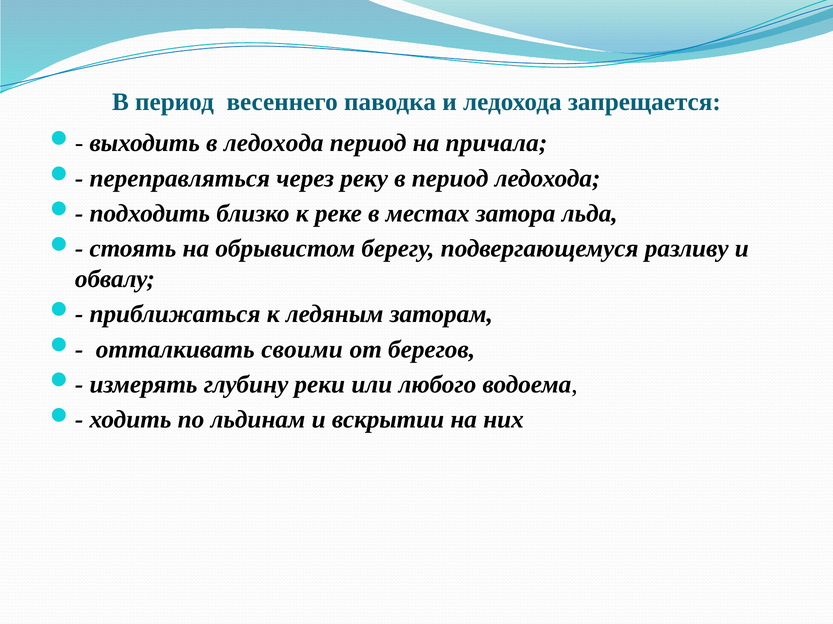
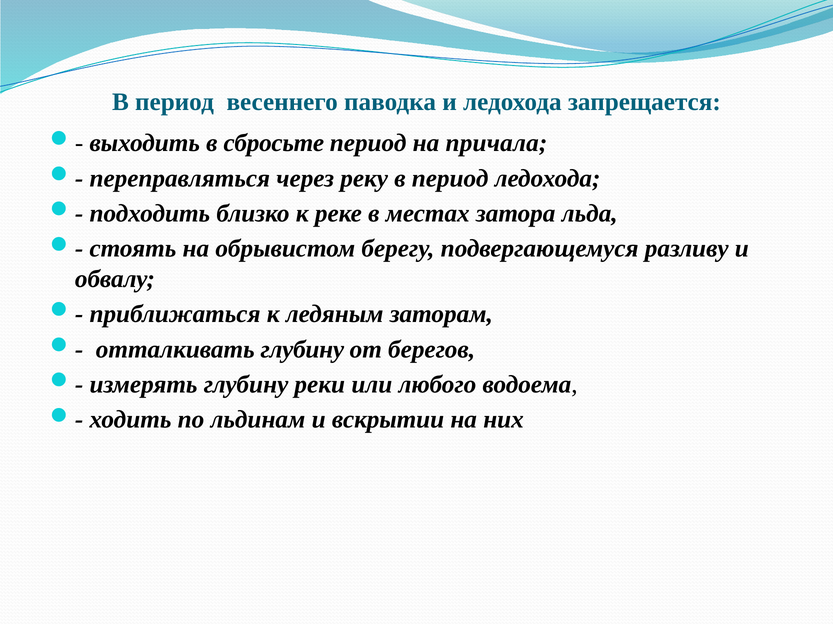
в ледохода: ледохода -> сбросьте (274, 143)
отталкивать своими: своими -> глубину (302, 350)
